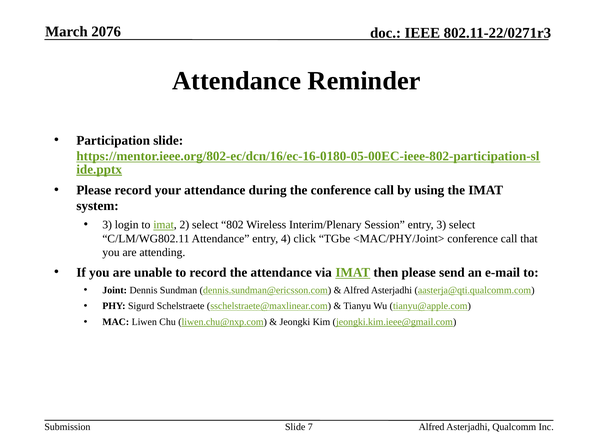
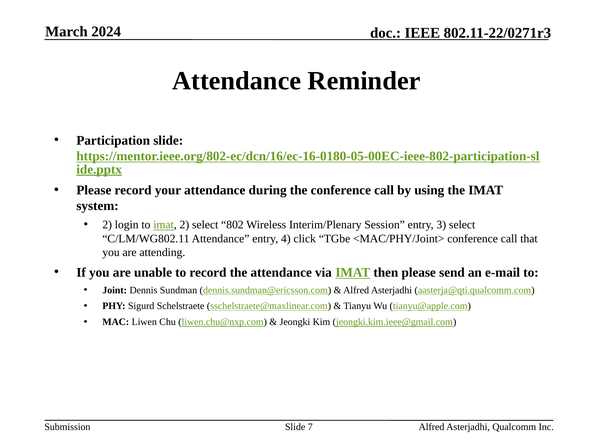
2076: 2076 -> 2024 (106, 31)
3: 3 -> 2 (107, 225)
